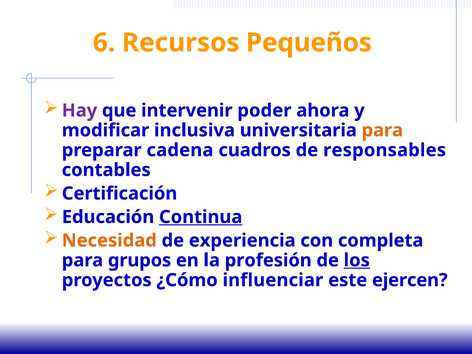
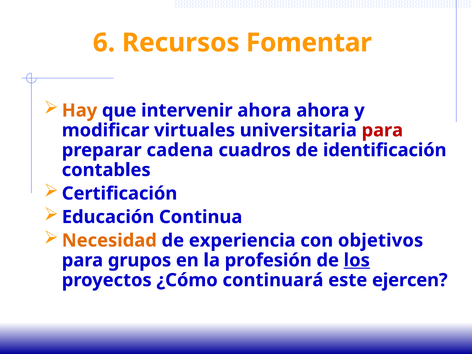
Pequeños: Pequeños -> Fomentar (309, 43)
Hay colour: purple -> orange (79, 111)
intervenir poder: poder -> ahora (264, 111)
inclusiva: inclusiva -> virtuales (195, 130)
para colour: orange -> red (382, 130)
responsables: responsables -> identificación (385, 150)
Continua underline: present -> none (201, 217)
completa: completa -> objetivos (381, 241)
influenciar: influenciar -> continuará (273, 280)
